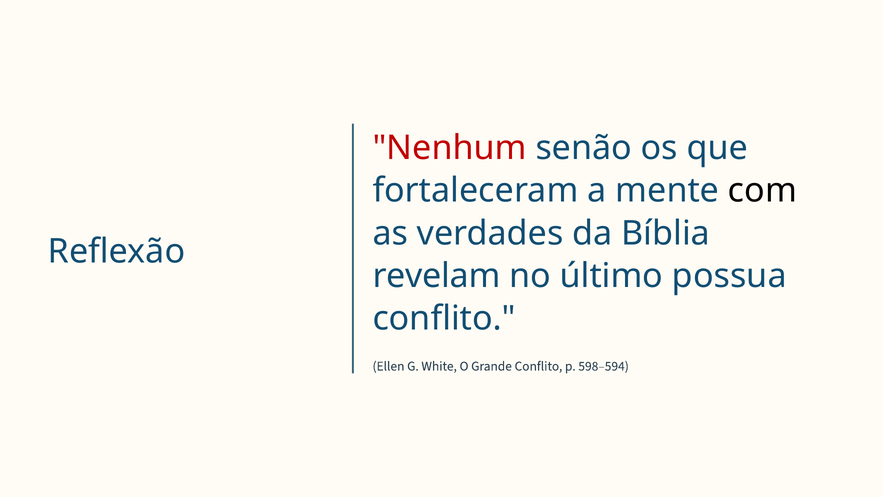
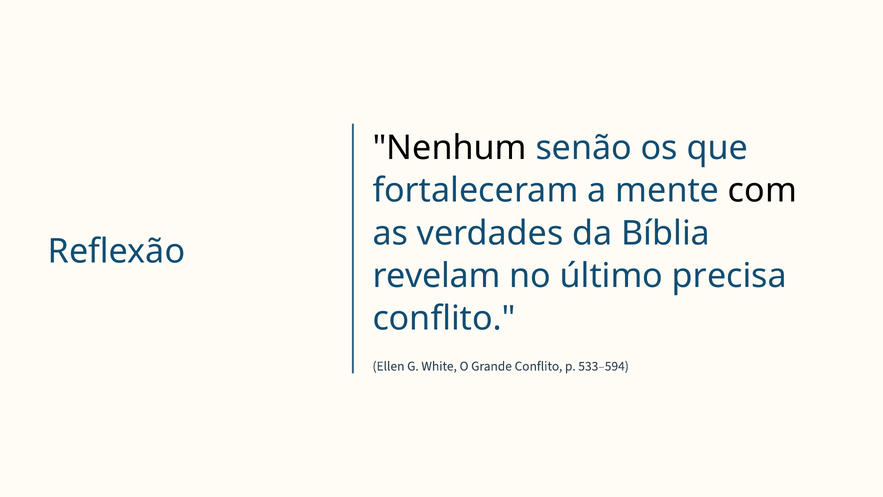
Nenhum colour: red -> black (450, 148)
possua: possua -> precisa (729, 276)
598–594: 598–594 -> 533–594 (604, 366)
